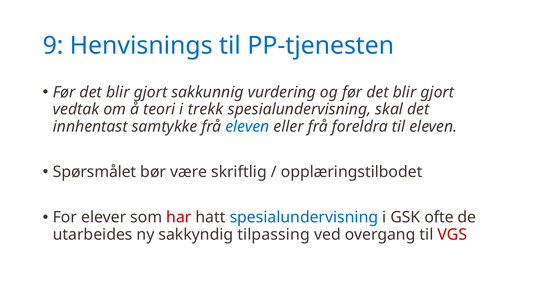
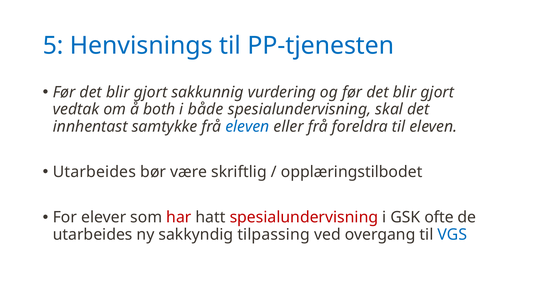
9: 9 -> 5 (53, 46)
teori: teori -> both (159, 109)
trekk: trekk -> både (206, 109)
Spørsmålet: Spørsmålet -> Utarbeides (94, 172)
spesialundervisning colour: blue -> red (304, 217)
VGS colour: red -> blue (452, 234)
